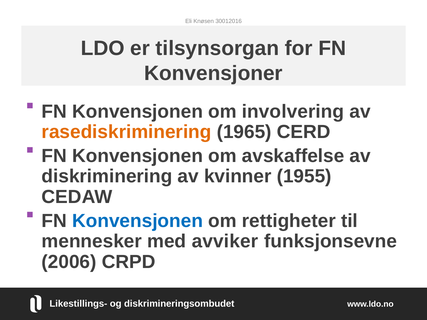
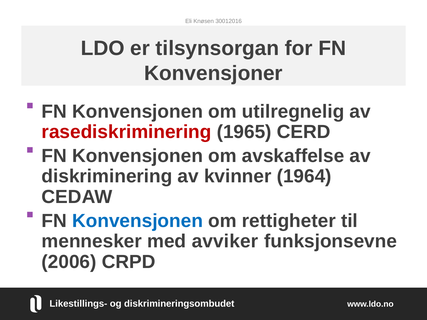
involvering: involvering -> utilregnelig (293, 112)
rasediskriminering colour: orange -> red (127, 132)
1955: 1955 -> 1964 (304, 177)
